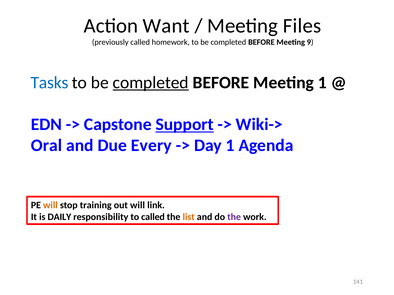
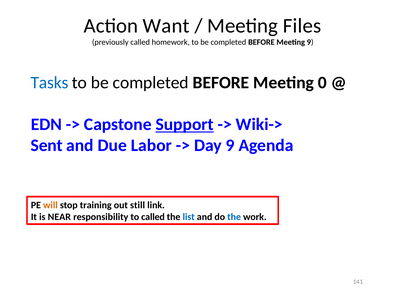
completed underline: present -> none (151, 83)
Meeting 1: 1 -> 0 (322, 83)
Oral: Oral -> Sent (47, 146)
Every: Every -> Labor (151, 146)
Day 1: 1 -> 9 (230, 146)
out will: will -> still (138, 206)
DAILY: DAILY -> NEAR (59, 217)
list colour: orange -> blue (189, 217)
the colour: purple -> blue (234, 217)
